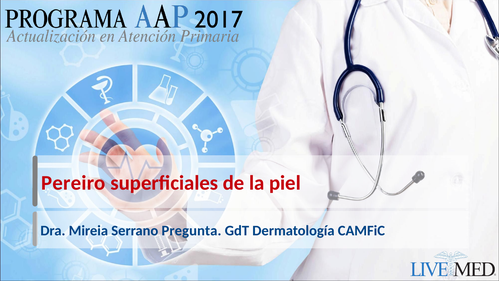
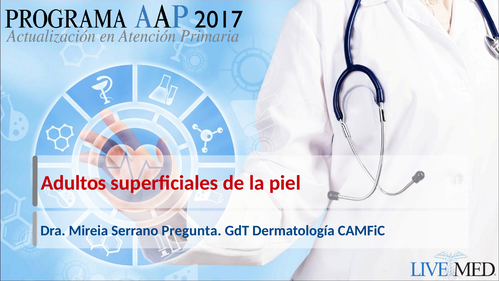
Pereiro: Pereiro -> Adultos (74, 183)
